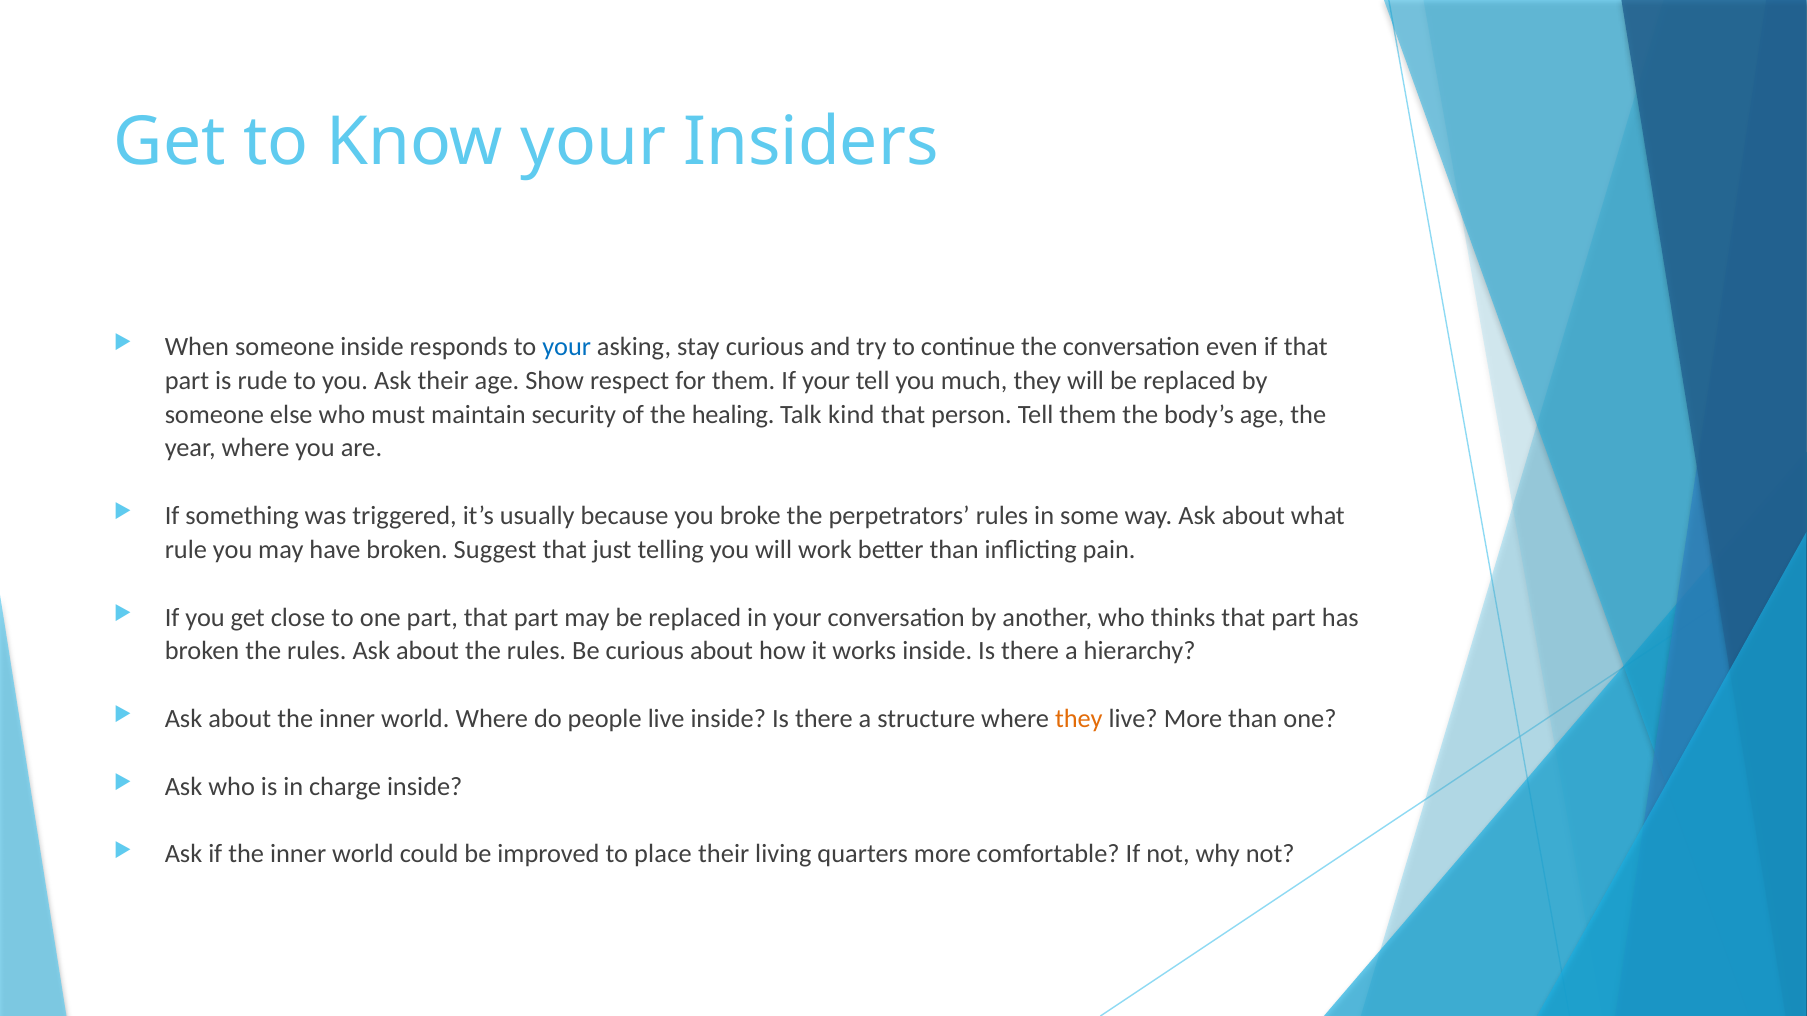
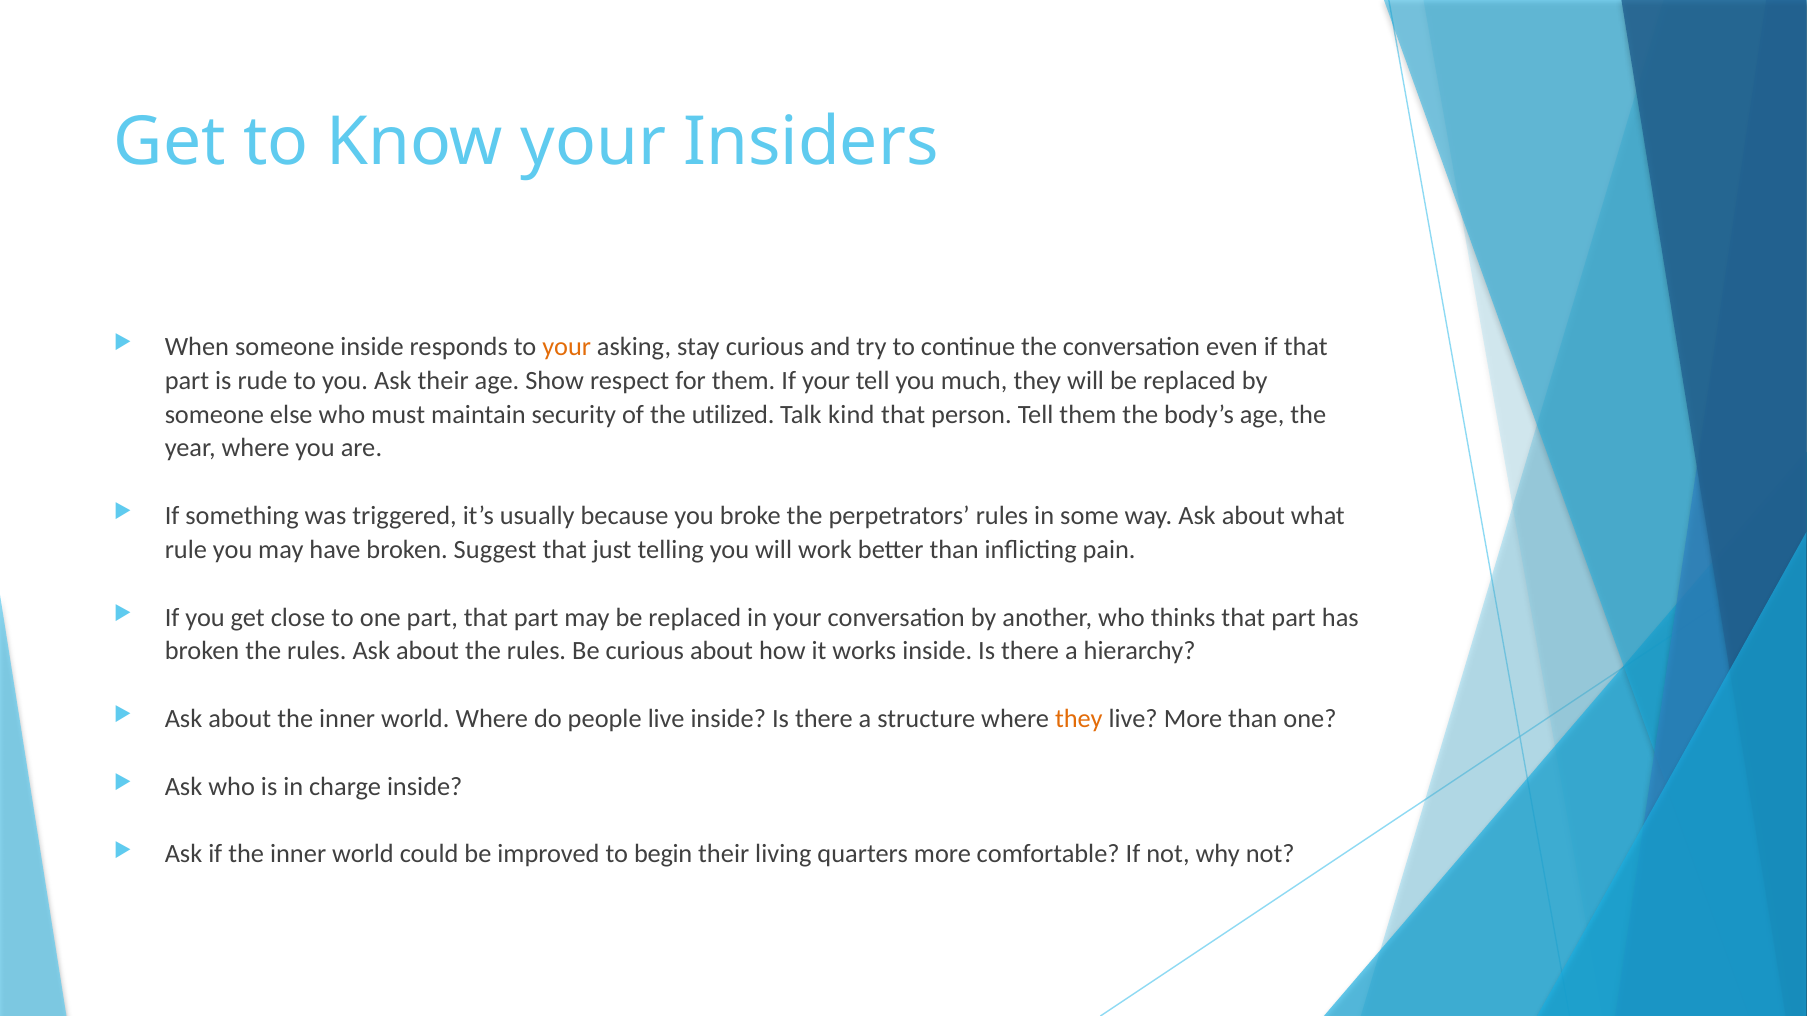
your colour: blue -> orange (567, 347)
healing: healing -> utilized (733, 415)
place: place -> begin (663, 855)
